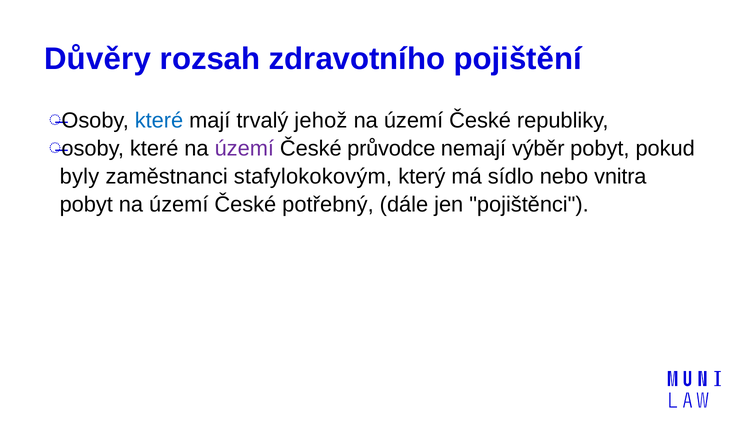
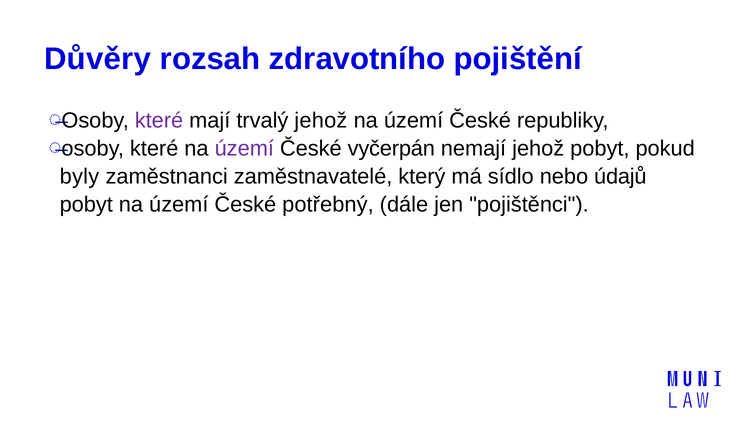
které colour: blue -> purple (159, 120)
průvodce: průvodce -> vyčerpán (391, 148)
nemají výběr: výběr -> jehož (538, 148)
stafylokokovým: stafylokokovým -> zaměstnavatelé (313, 176)
vnitra: vnitra -> údajů (620, 176)
